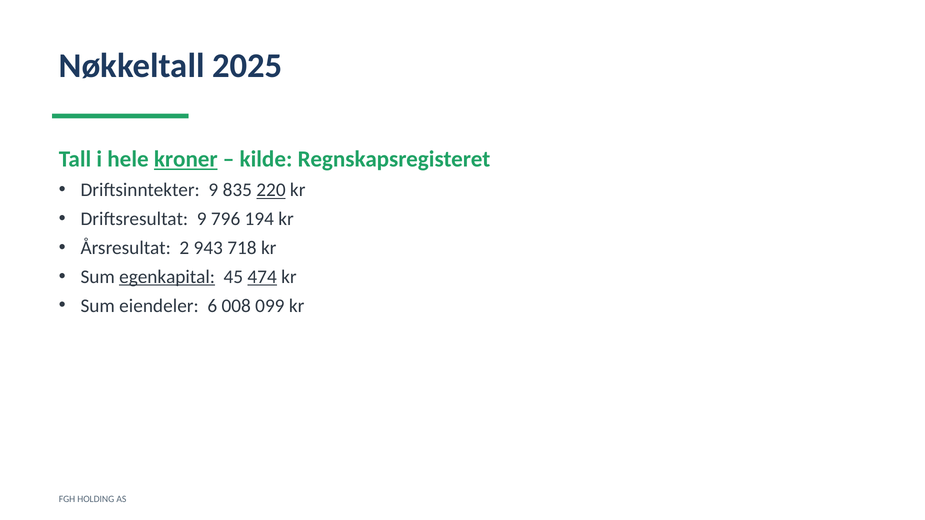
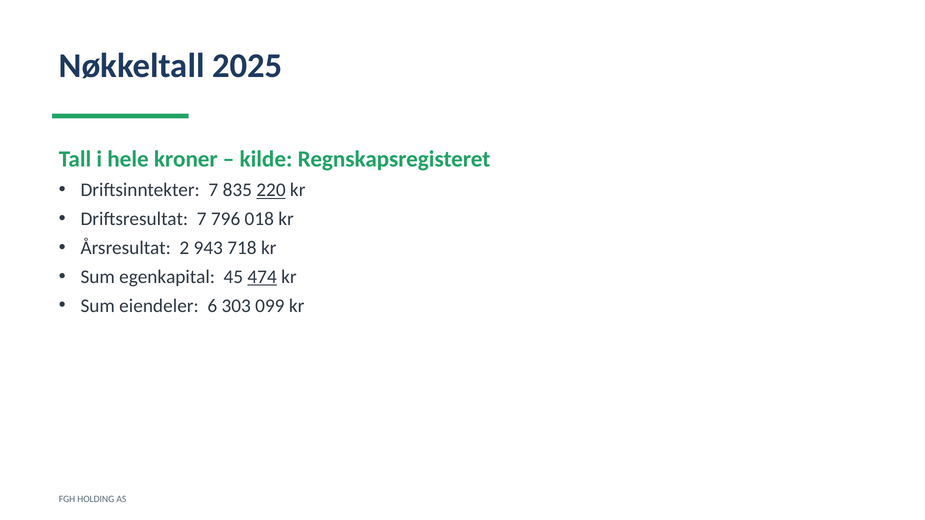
kroner underline: present -> none (186, 159)
Driftsinntekter 9: 9 -> 7 (213, 190)
Driftsresultat 9: 9 -> 7 (202, 219)
194: 194 -> 018 (259, 219)
egenkapital underline: present -> none (167, 277)
008: 008 -> 303 (236, 306)
